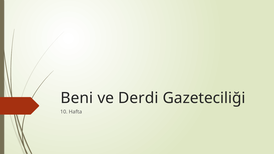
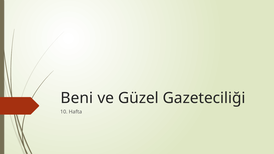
Derdi: Derdi -> Güzel (138, 98)
